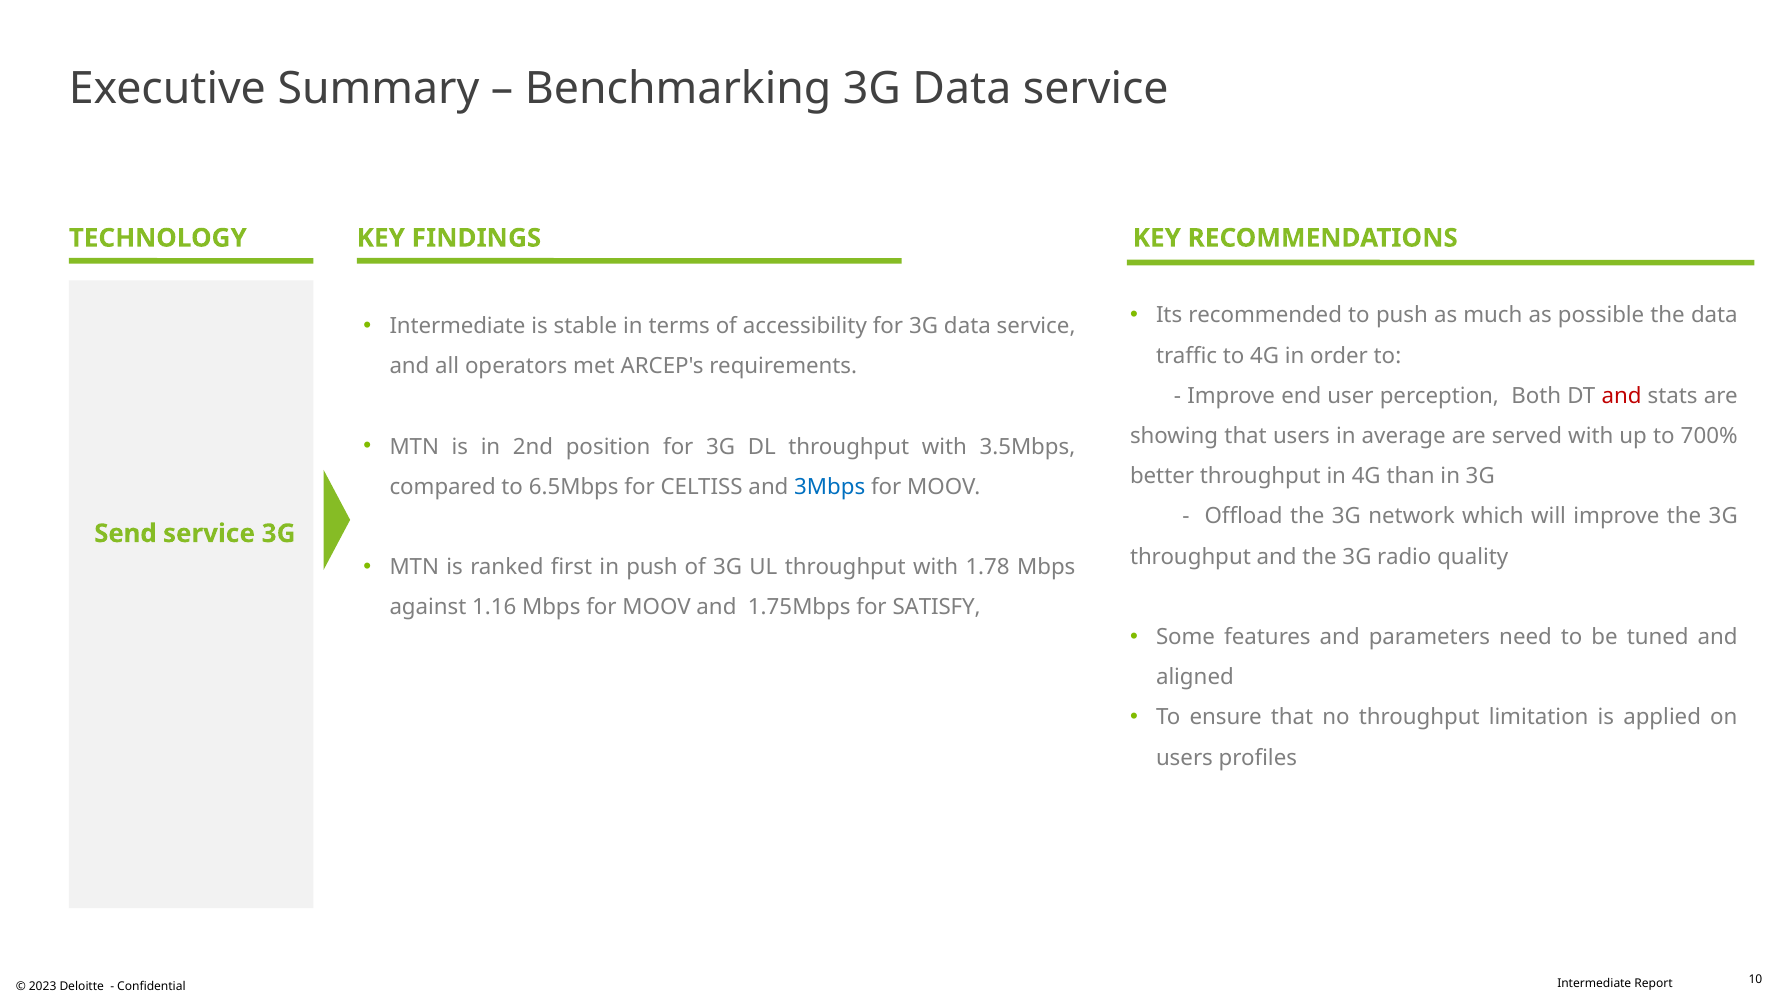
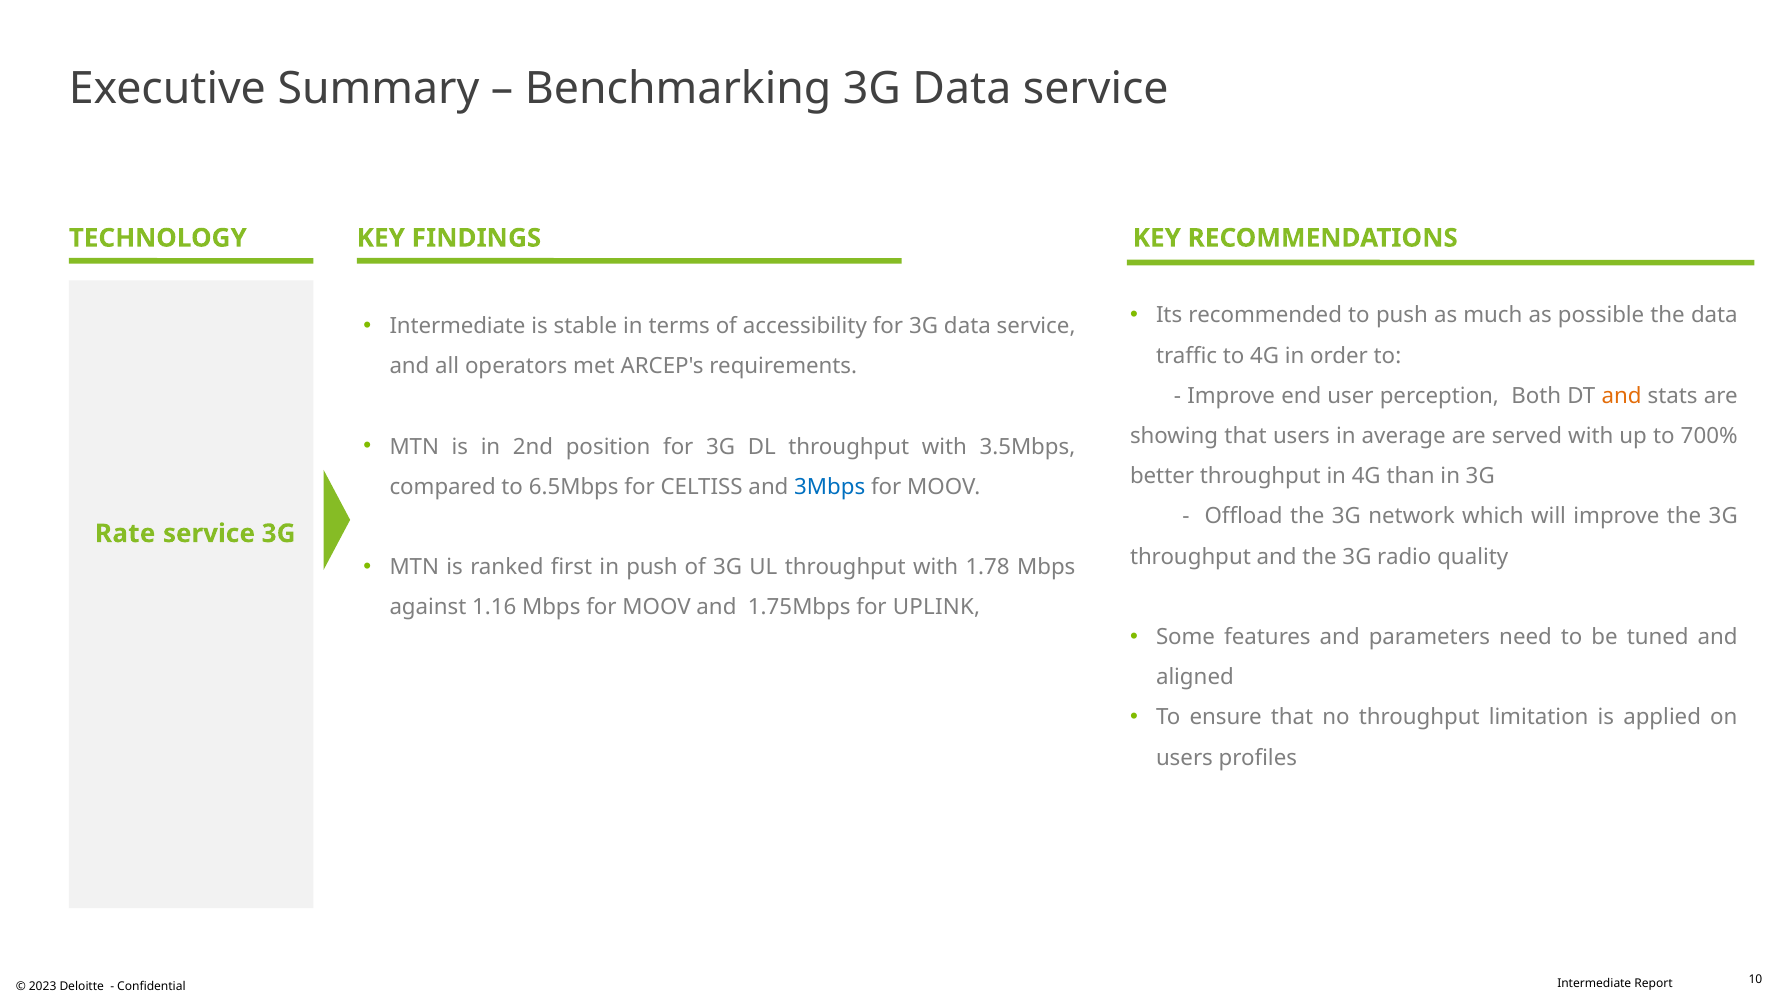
and colour: red -> orange (1622, 396)
Send: Send -> Rate (125, 533)
SATISFY: SATISFY -> UPLINK (936, 607)
